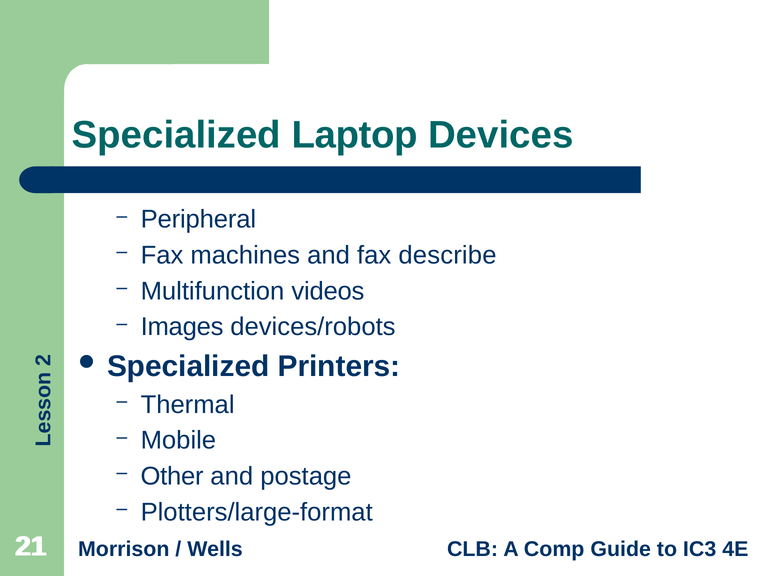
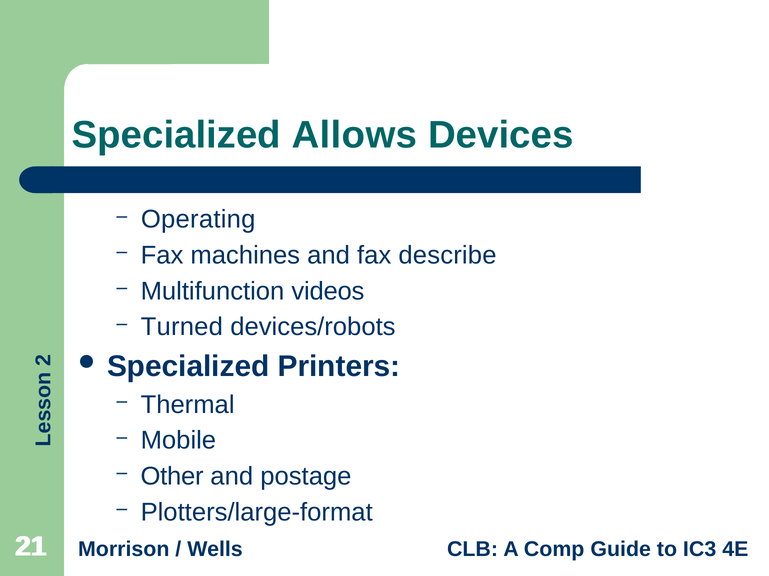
Laptop: Laptop -> Allows (354, 135)
Peripheral: Peripheral -> Operating (198, 220)
Images: Images -> Turned (182, 327)
